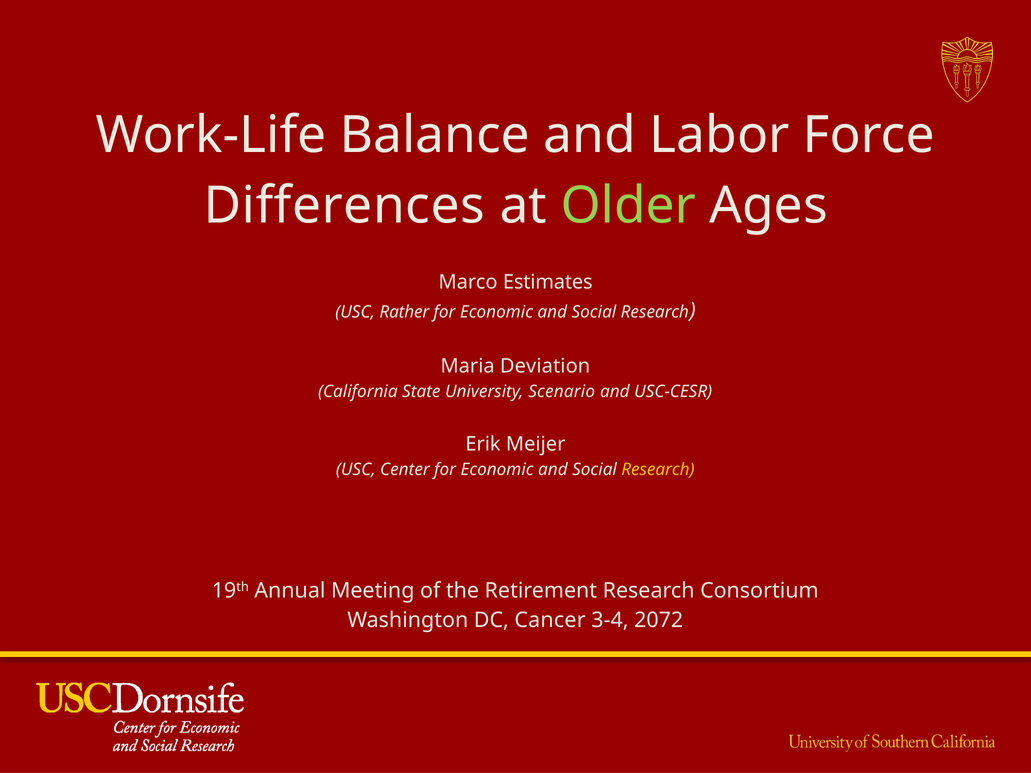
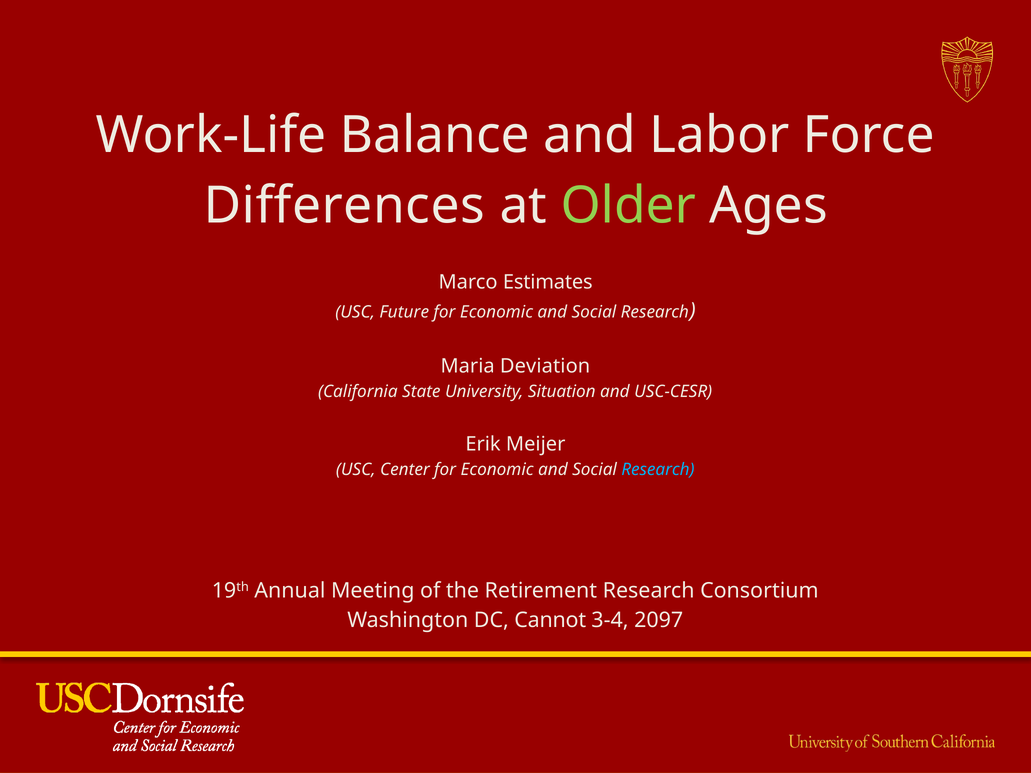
Rather: Rather -> Future (404, 312)
Scenario: Scenario -> Situation (562, 392)
Research colour: yellow -> light blue (658, 470)
Cancer: Cancer -> Cannot (550, 620)
2072: 2072 -> 2097 (659, 620)
